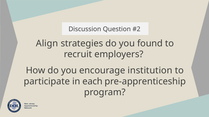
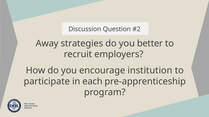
Align: Align -> Away (47, 44)
found: found -> better (150, 44)
